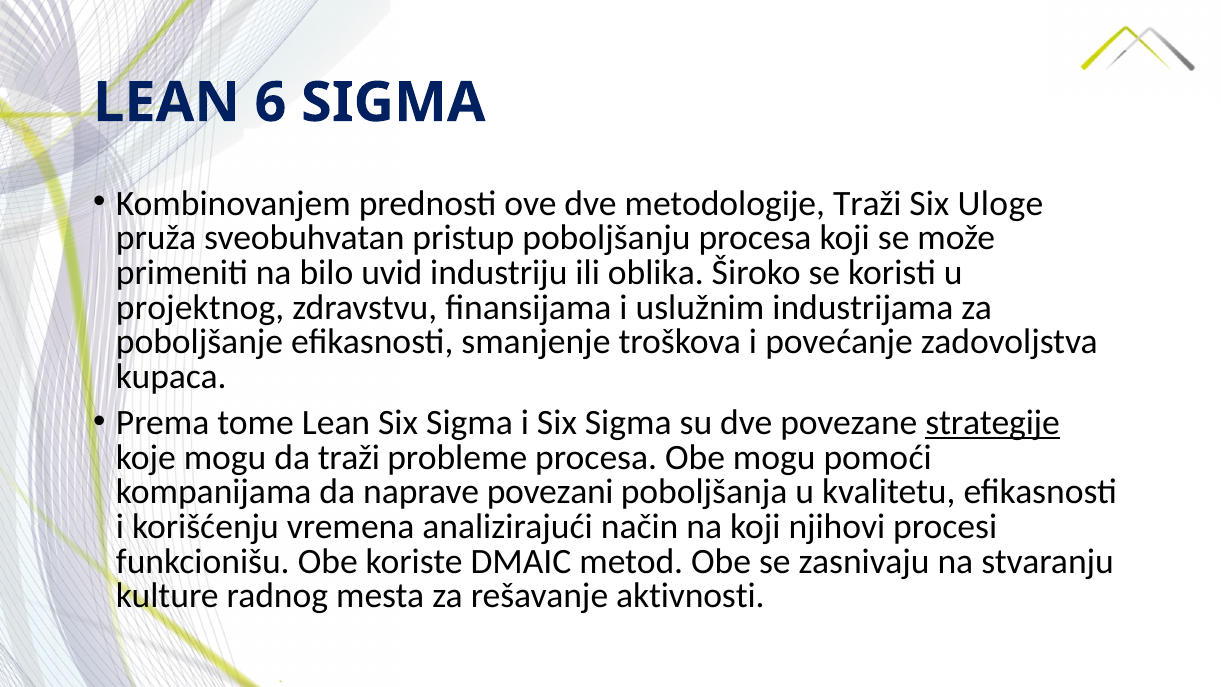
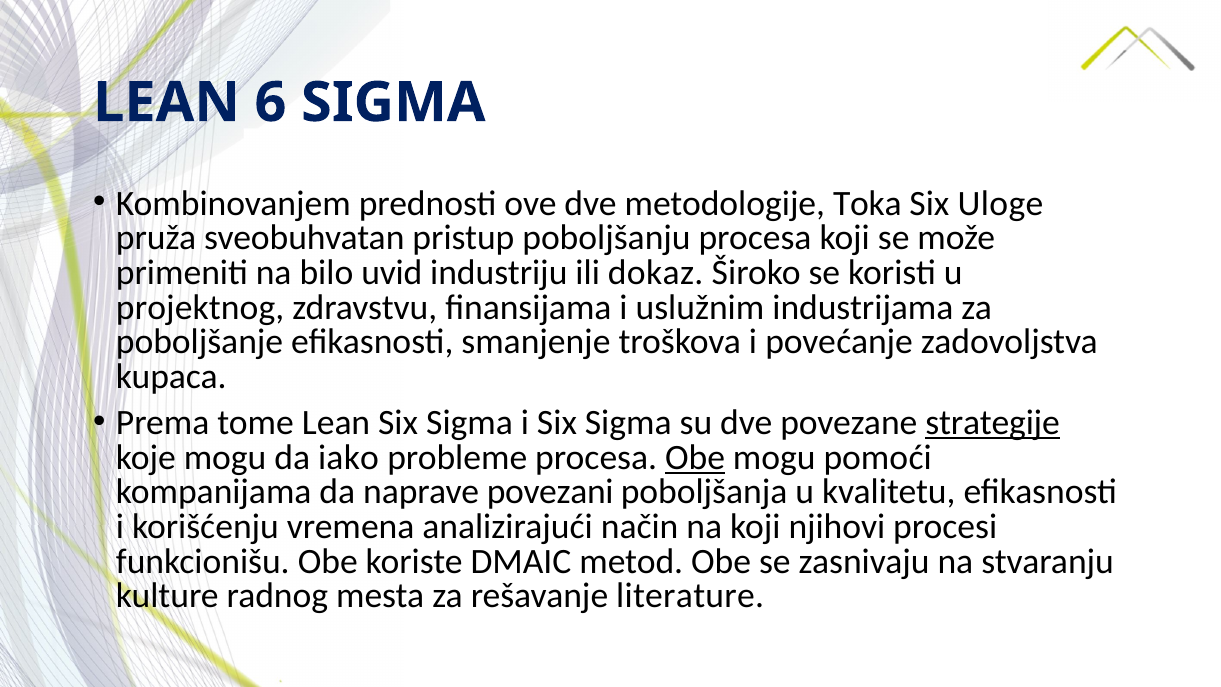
metodologije Traži: Traži -> Toka (867, 203)
oblika: oblika -> dokaz (656, 273)
da traži: traži -> iako (349, 457)
Obe underline: none -> present (695, 457)
aktivnosti: aktivnosti -> literature (690, 596)
